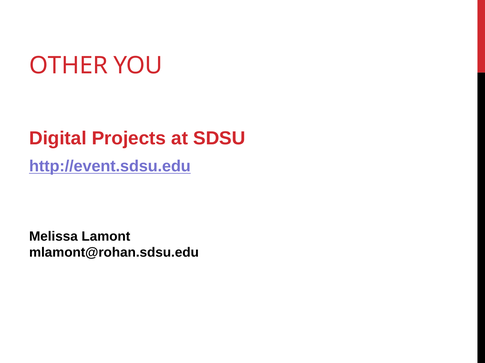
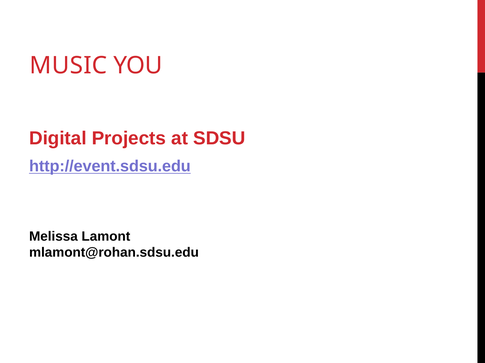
OTHER: OTHER -> MUSIC (68, 66)
